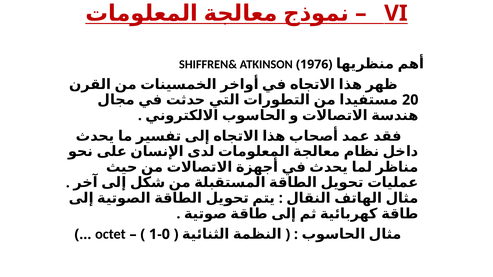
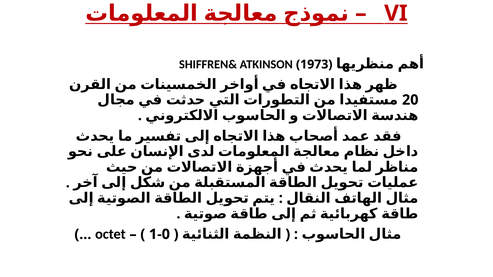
1976: 1976 -> 1973 (314, 64)
